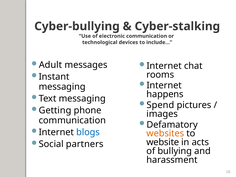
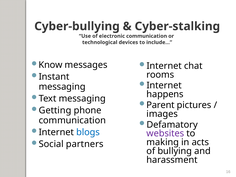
Adult: Adult -> Know (51, 65)
Spend: Spend -> Parent (161, 105)
websites colour: orange -> purple (165, 133)
website: website -> making (163, 142)
